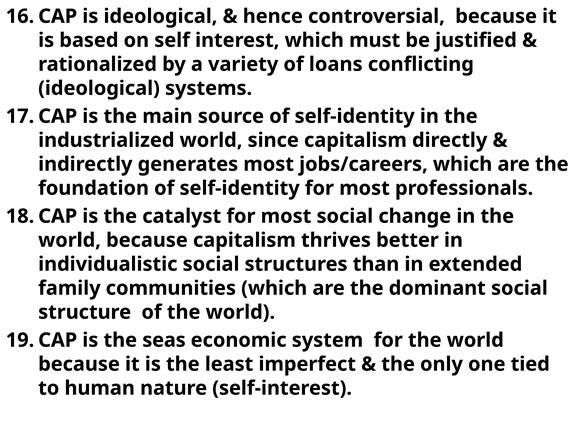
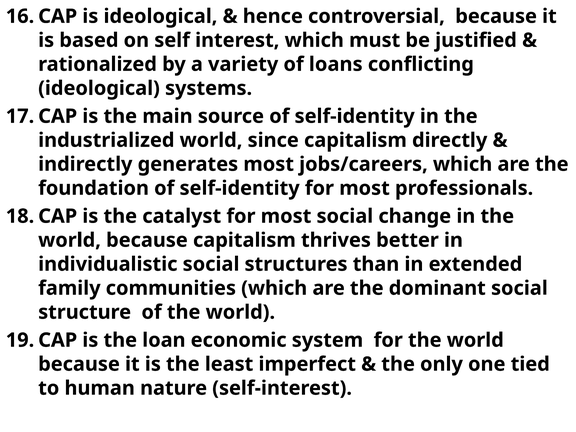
seas: seas -> loan (164, 340)
